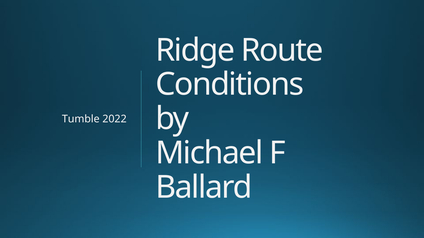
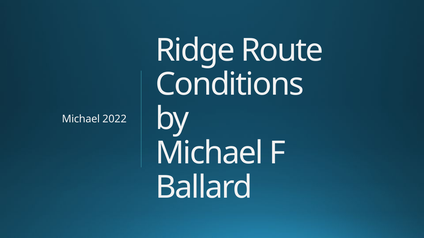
Tumble: Tumble -> Michael (81, 119)
